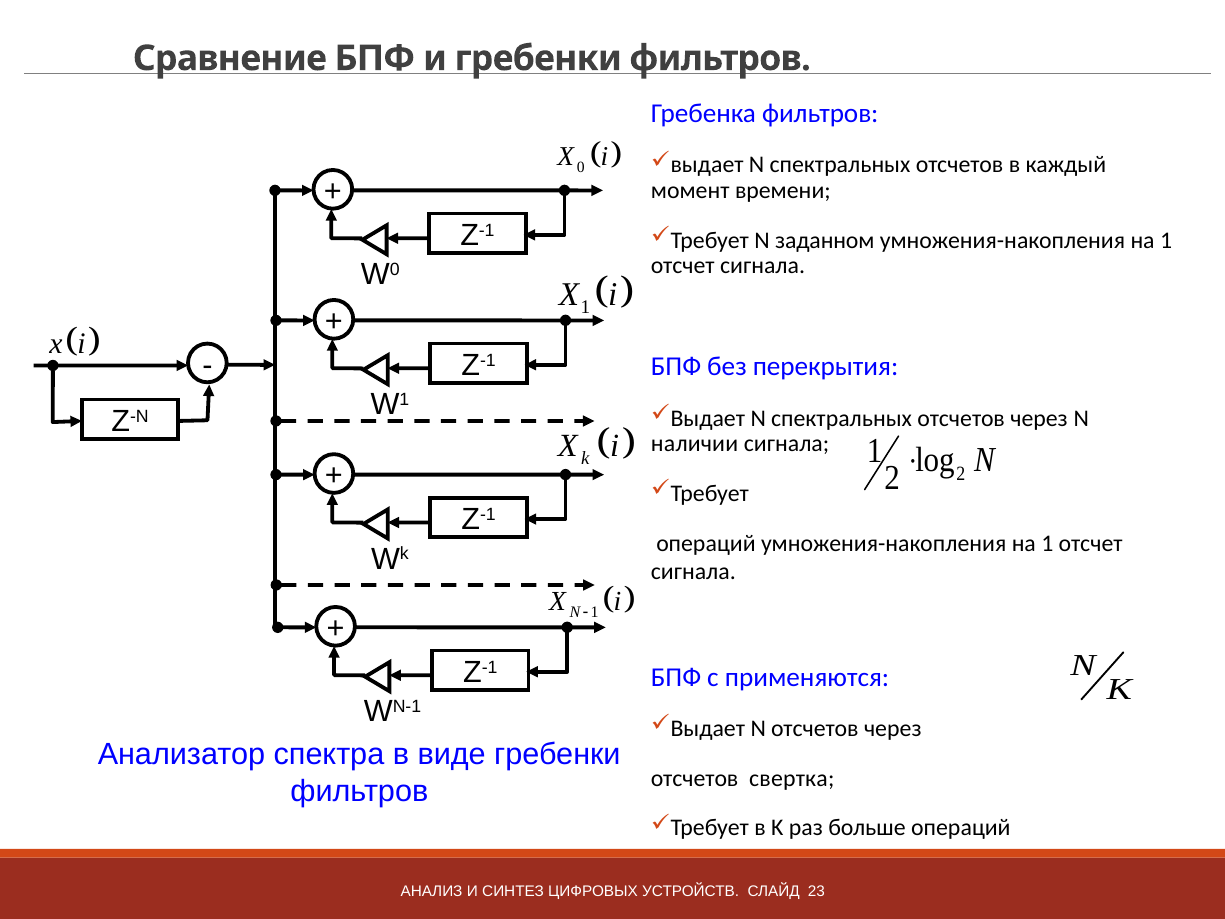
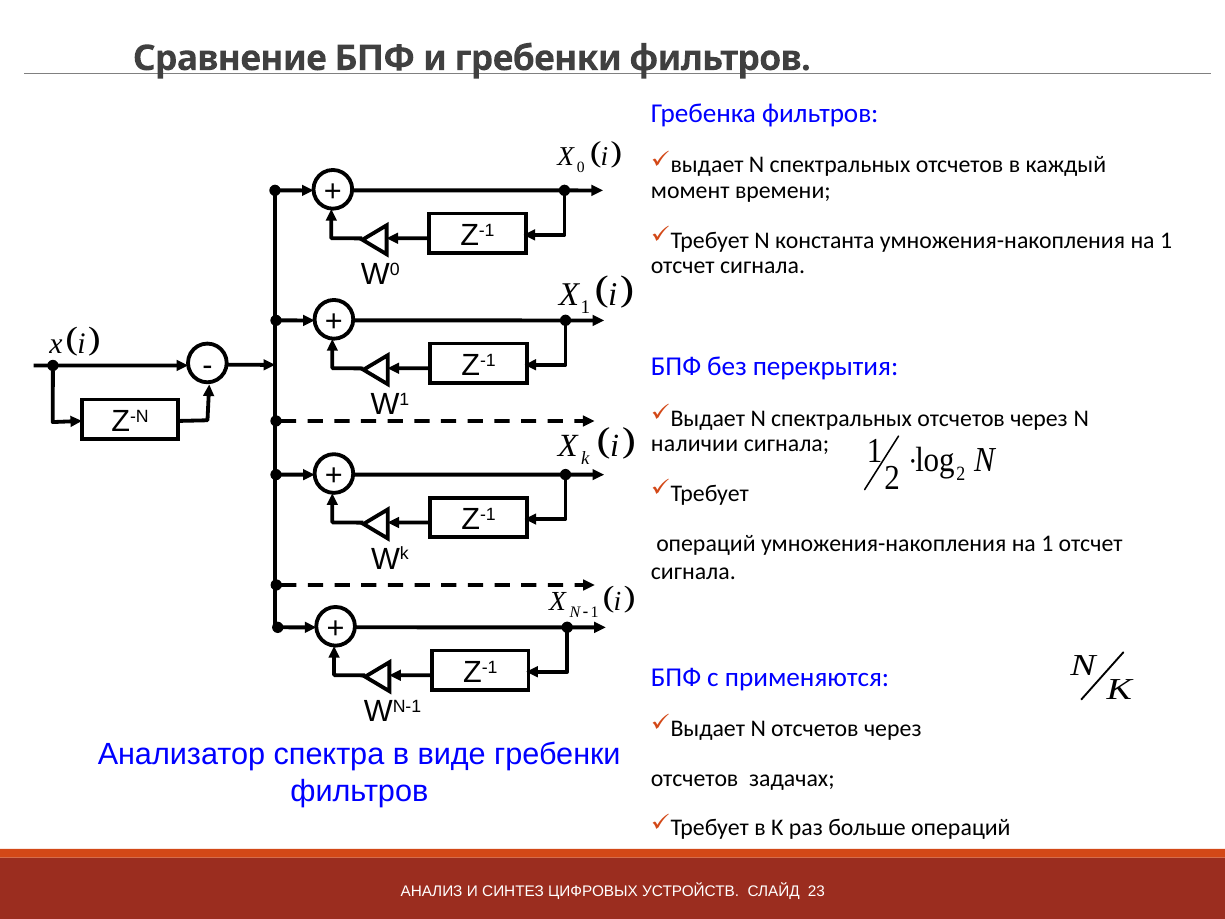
заданном: заданном -> константа (825, 240)
свертка: свертка -> задачах (792, 778)
